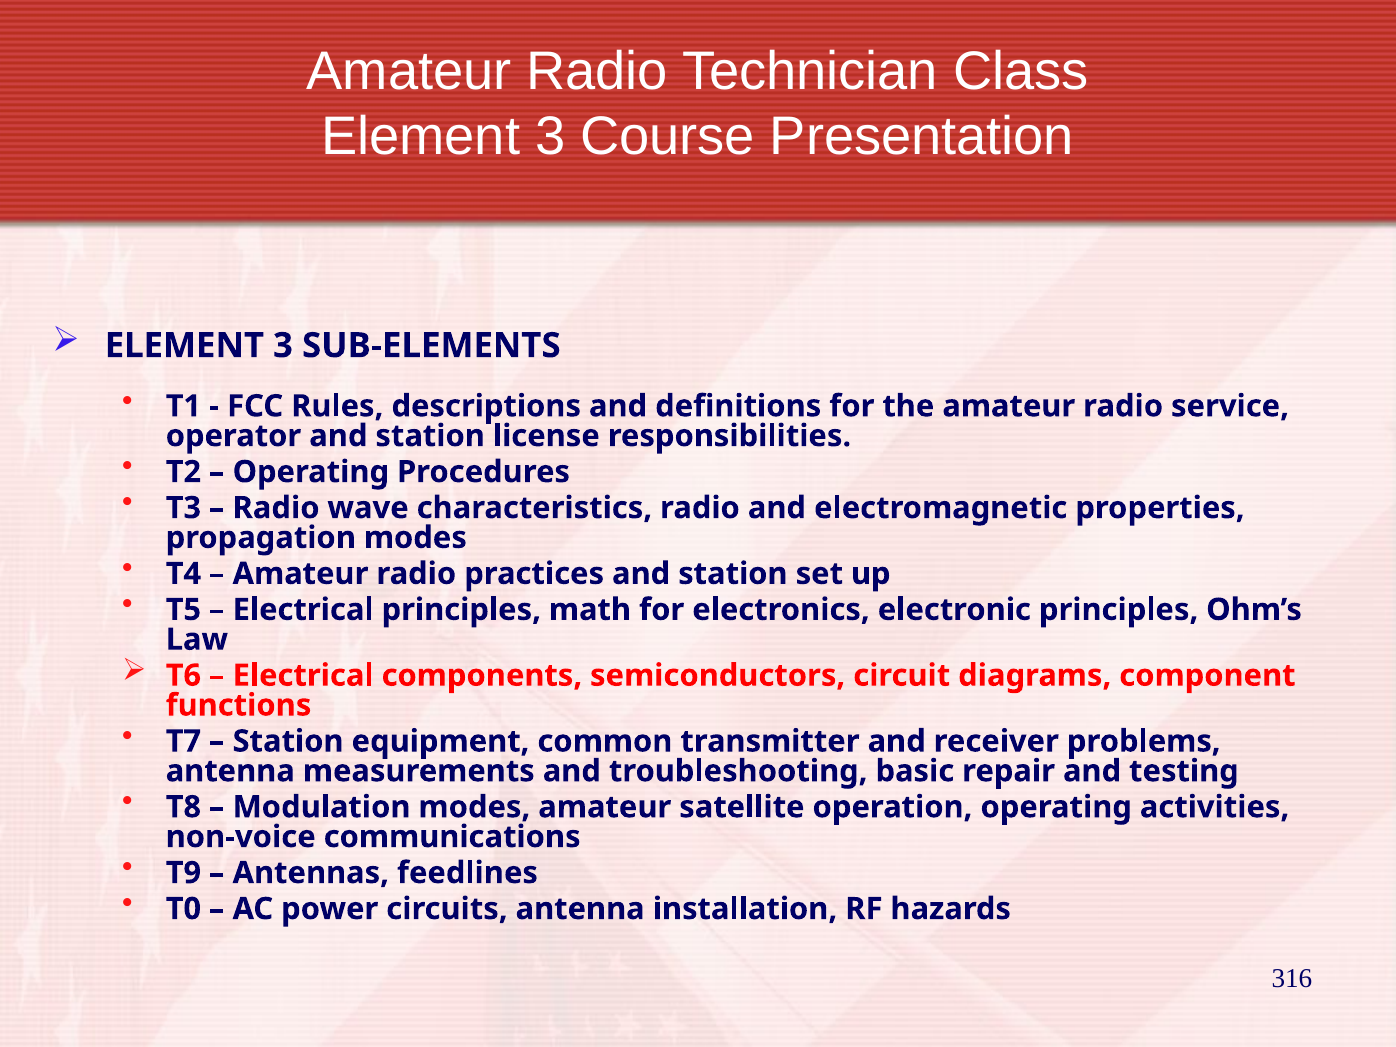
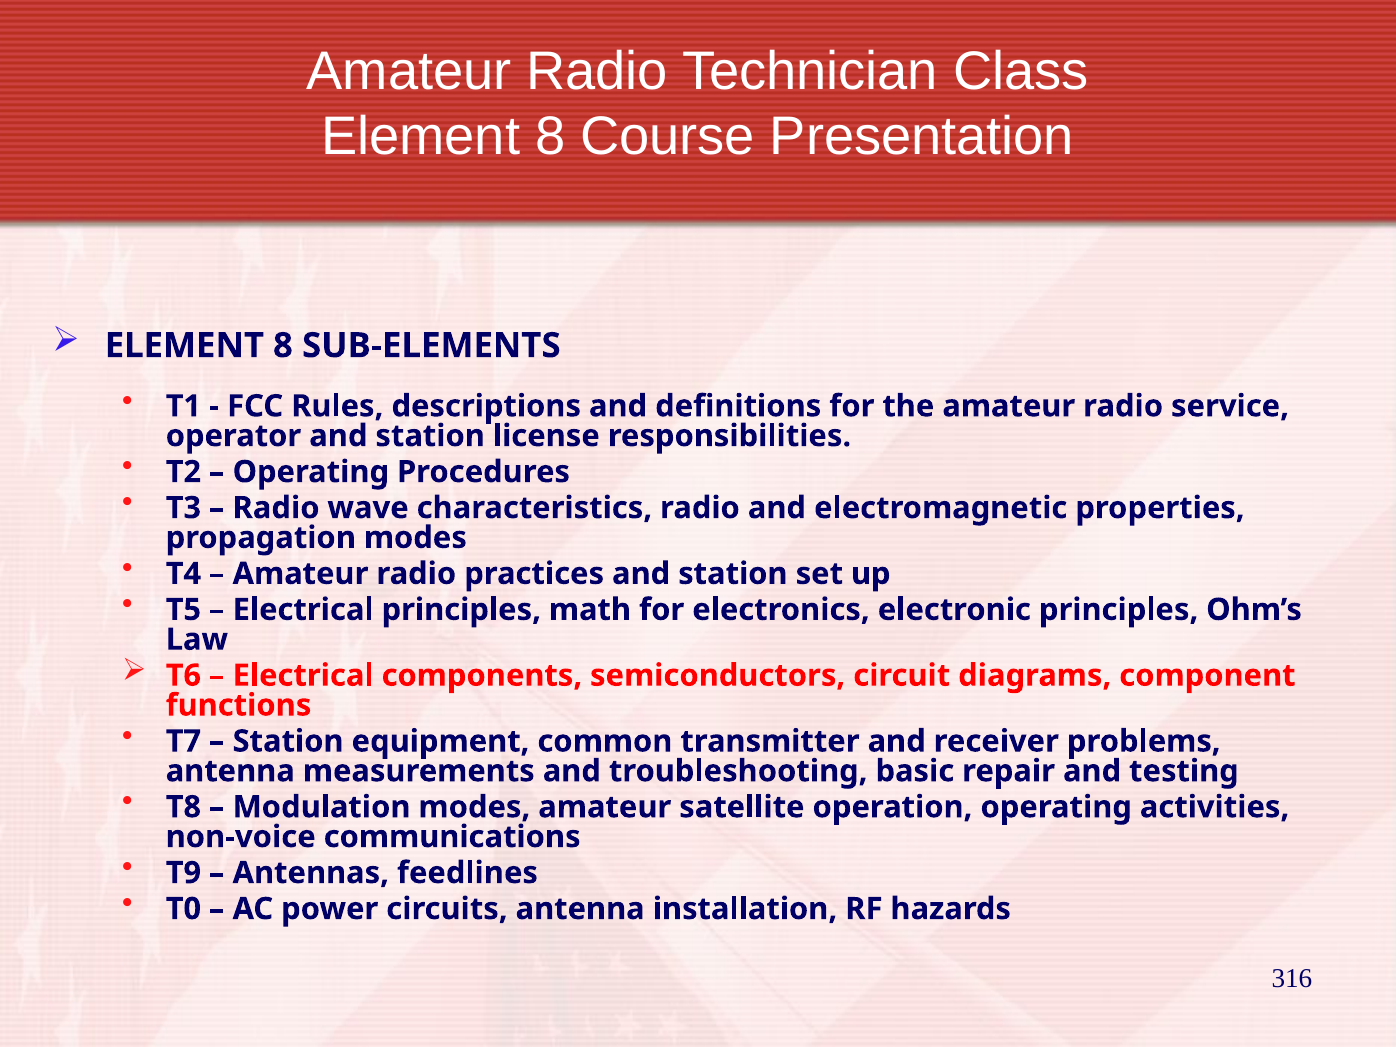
3: 3 -> 8 (550, 136)
3: 3 -> 8 (283, 346)
